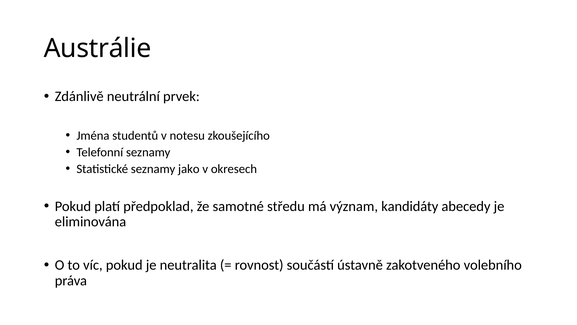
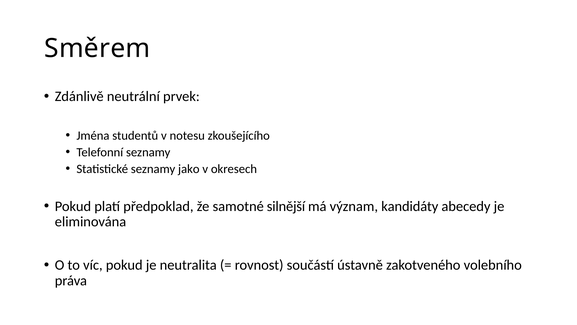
Austrálie: Austrálie -> Směrem (97, 48)
středu: středu -> silnější (286, 206)
